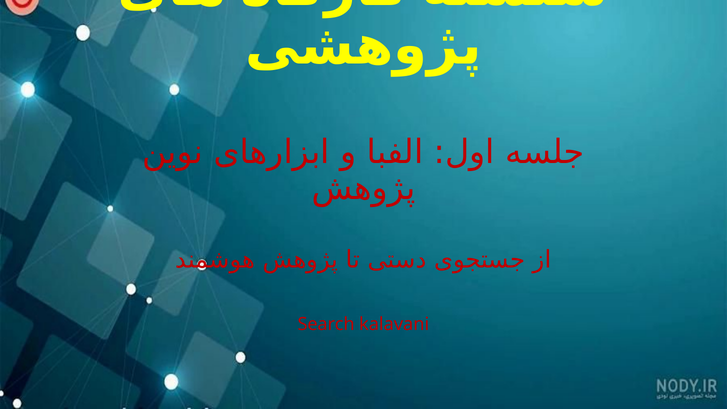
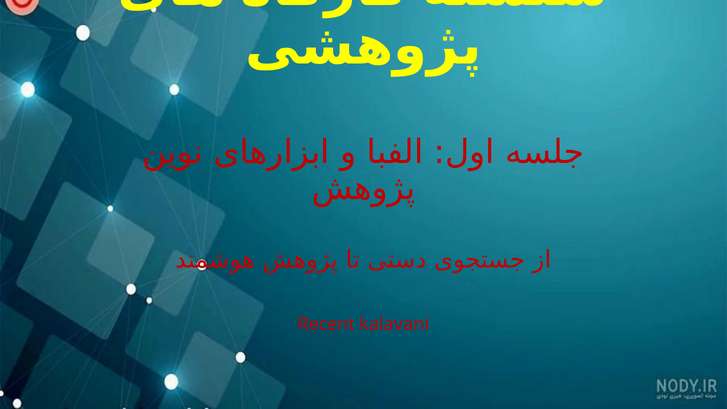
Search: Search -> Recent (326, 324)
